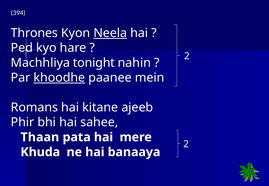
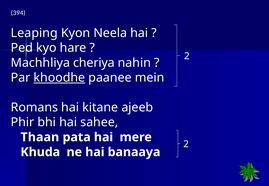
Thrones: Thrones -> Leaping (34, 33)
Neela underline: present -> none (110, 33)
tonight: tonight -> cheriya (94, 63)
